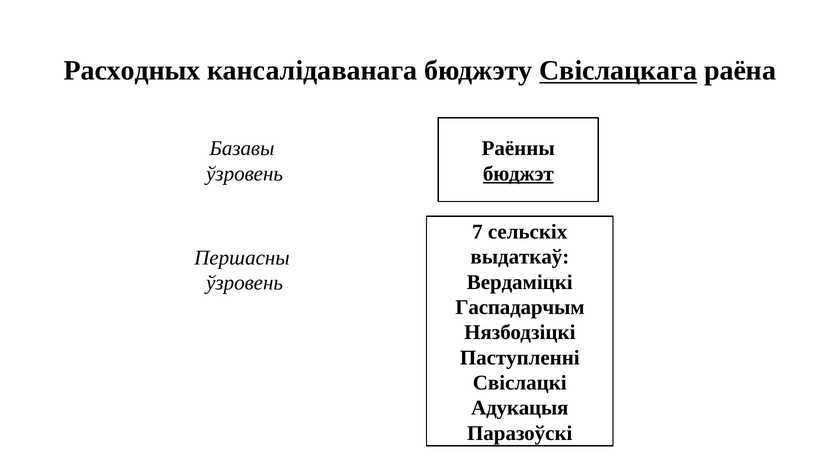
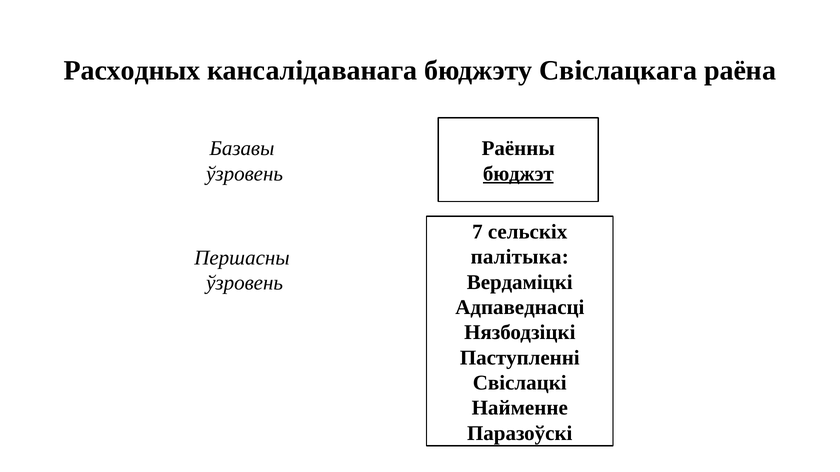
Свіслацкага underline: present -> none (618, 71)
выдаткаў: выдаткаў -> палітыка (520, 257)
Гаспадарчым: Гаспадарчым -> Адпаведнасці (520, 308)
Адукацыя: Адукацыя -> Найменне (520, 408)
